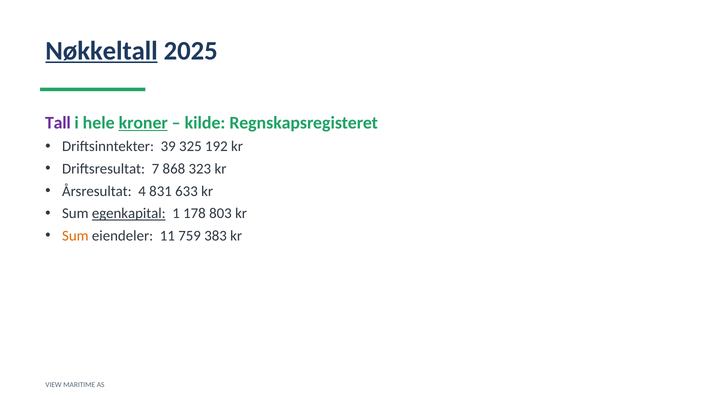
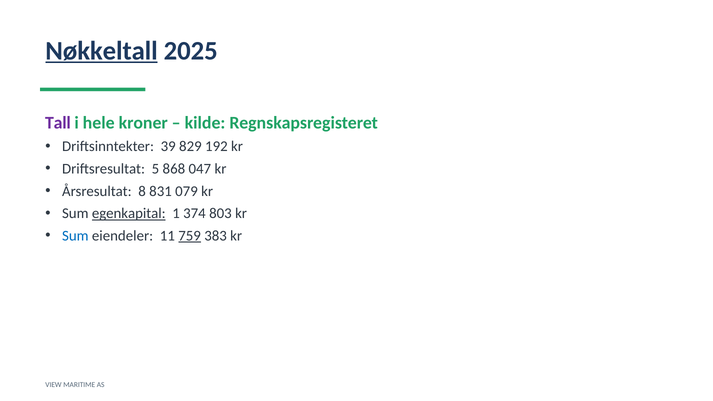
kroner underline: present -> none (143, 123)
325: 325 -> 829 (190, 147)
7: 7 -> 5 (155, 169)
323: 323 -> 047 (200, 169)
4: 4 -> 8 (142, 191)
633: 633 -> 079 (186, 191)
178: 178 -> 374 (194, 213)
Sum colour: orange -> blue (75, 236)
759 underline: none -> present (190, 236)
